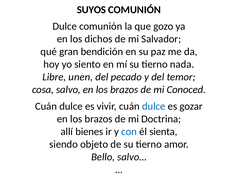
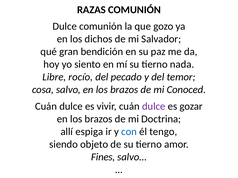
SUYOS: SUYOS -> RAZAS (91, 10)
unen: unen -> rocío (81, 77)
dulce colour: blue -> purple (154, 107)
bienes: bienes -> espiga (89, 132)
sienta: sienta -> tengo (163, 132)
Bello: Bello -> Fines (103, 157)
